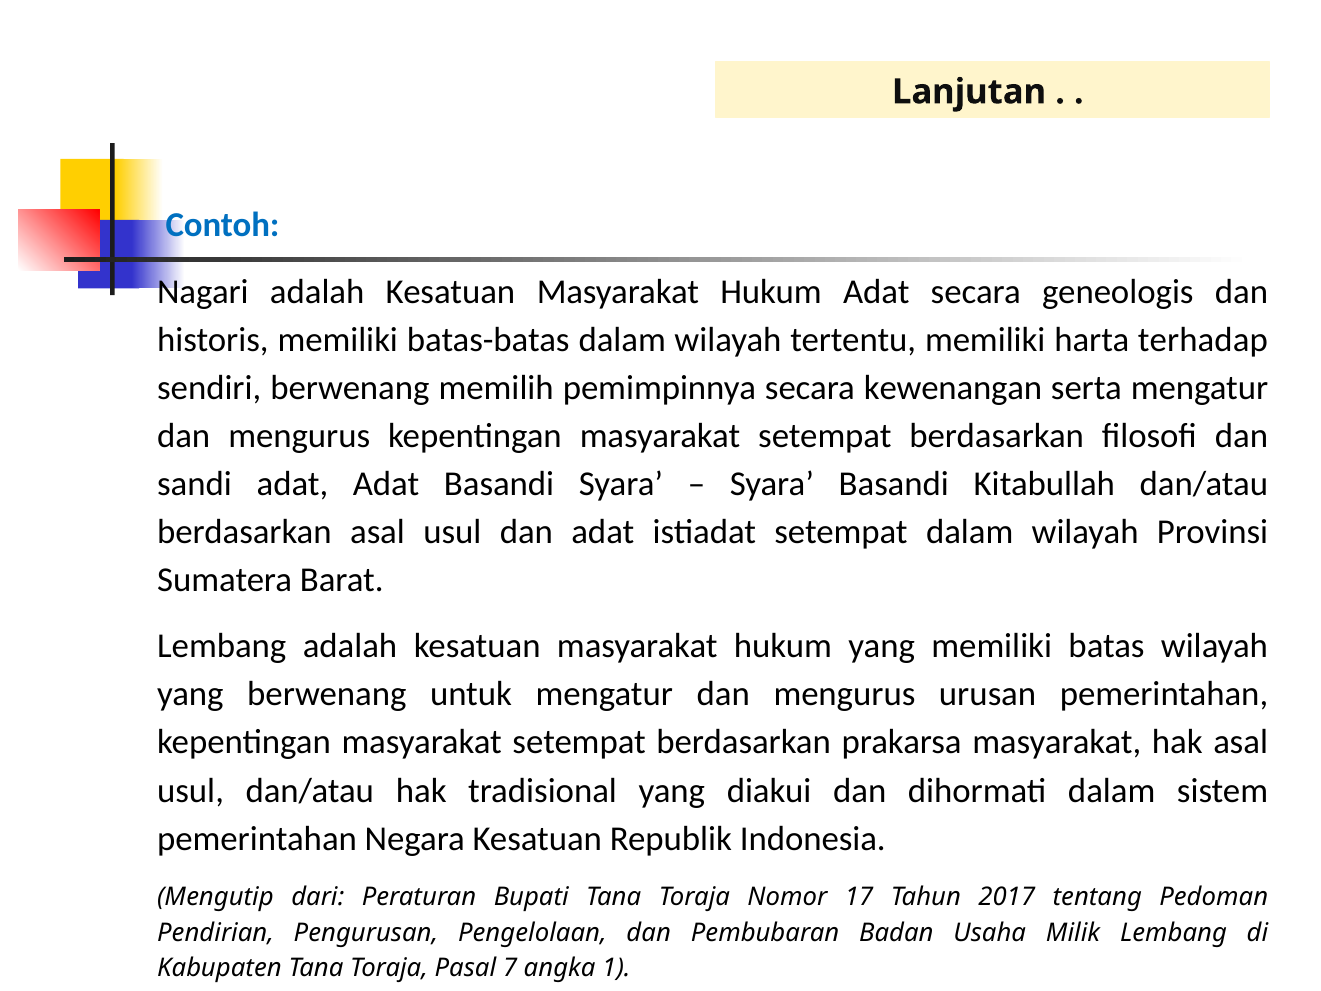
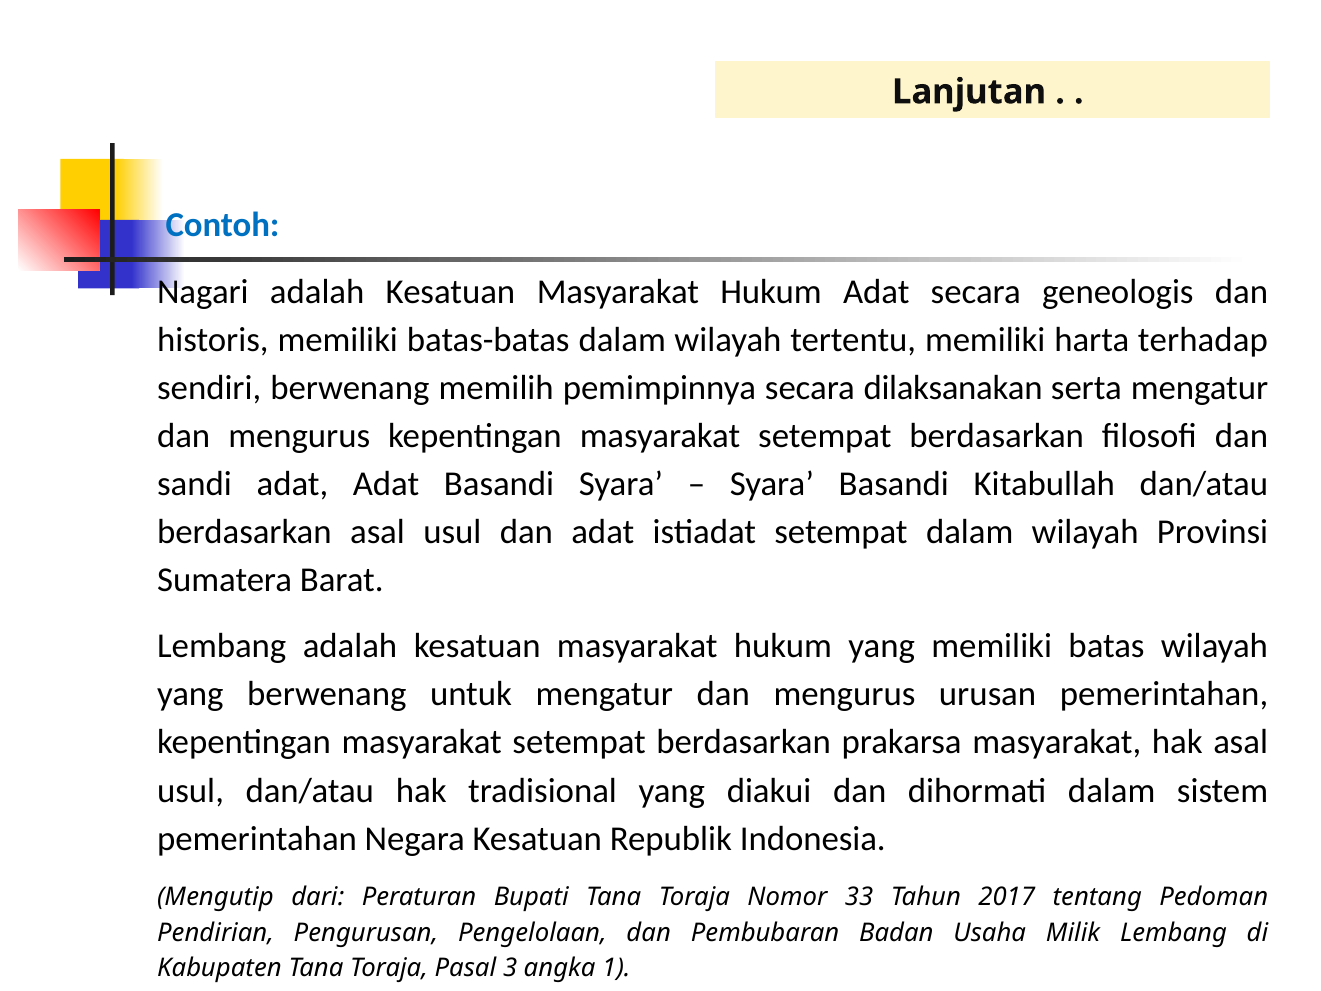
kewenangan: kewenangan -> dilaksanakan (953, 388)
17: 17 -> 33 (859, 897)
7: 7 -> 3 (510, 968)
